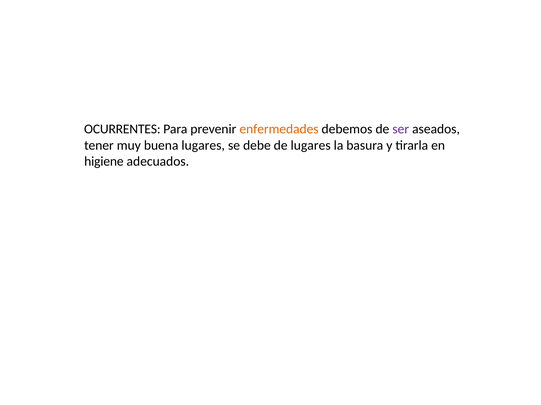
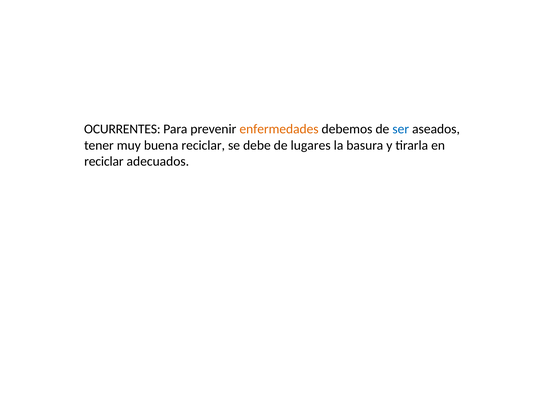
ser colour: purple -> blue (401, 129)
buena lugares: lugares -> reciclar (203, 146)
higiene: higiene -> reciclar (104, 162)
